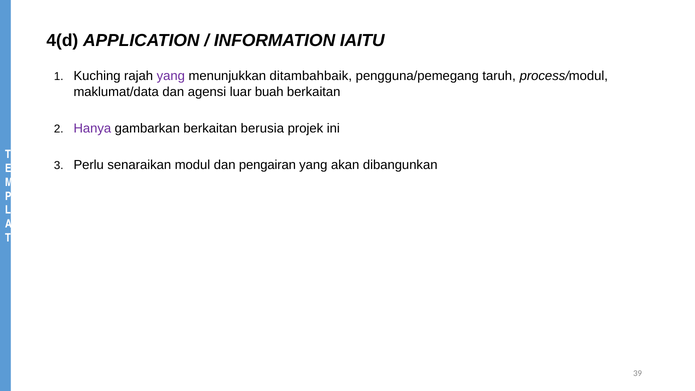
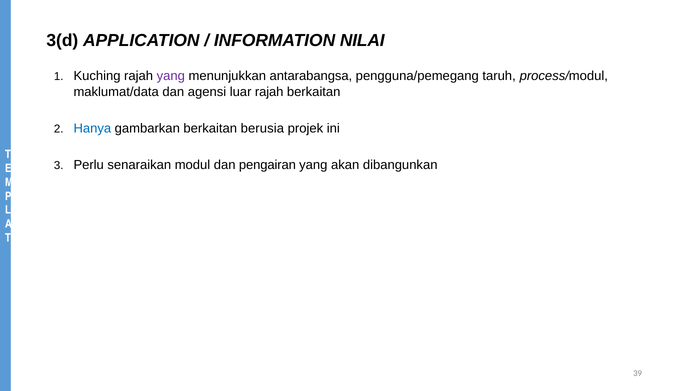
4(d: 4(d -> 3(d (62, 41)
IAITU: IAITU -> NILAI (362, 41)
ditambahbaik: ditambahbaik -> antarabangsa (311, 76)
luar buah: buah -> rajah (269, 92)
Hanya colour: purple -> blue (92, 128)
